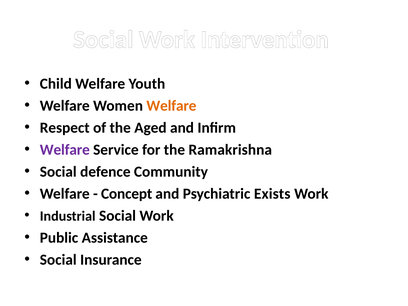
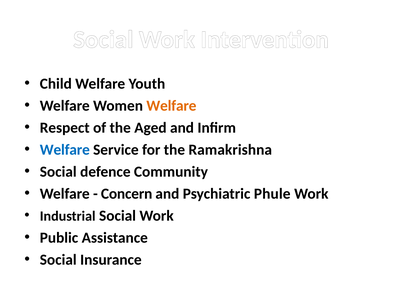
Welfare colour: purple -> blue (65, 150)
Concept: Concept -> Concern (127, 194)
Exists: Exists -> Phule (272, 194)
